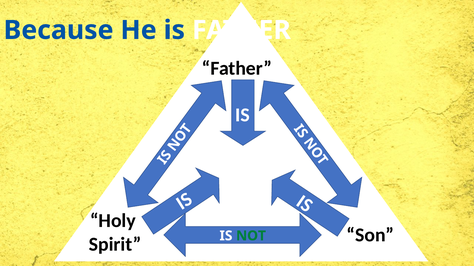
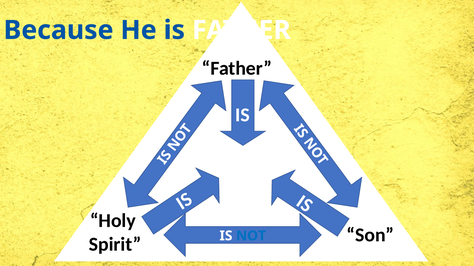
NOT colour: green -> blue (251, 236)
